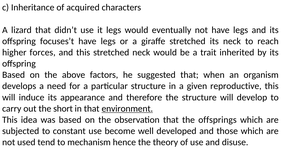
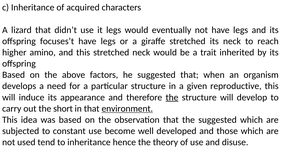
forces: forces -> amino (43, 52)
the underline: none -> present (172, 97)
the offsprings: offsprings -> suggested (218, 120)
to mechanism: mechanism -> inheritance (89, 142)
